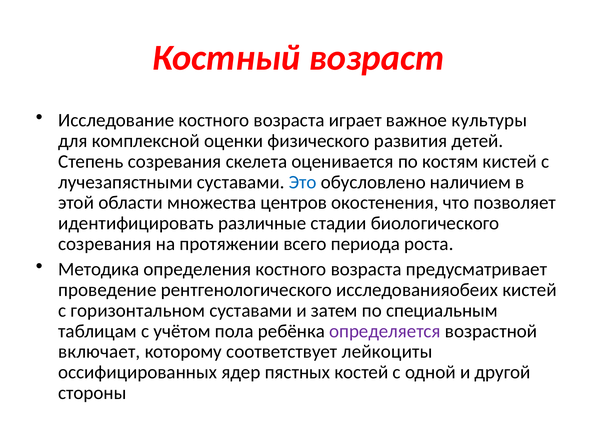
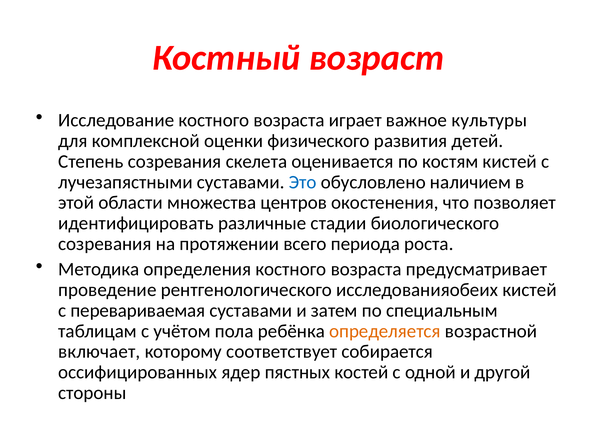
горизонтальном: горизонтальном -> перевариваемая (138, 310)
определяется colour: purple -> orange (385, 331)
лейкоциты: лейкоциты -> собирается (387, 351)
